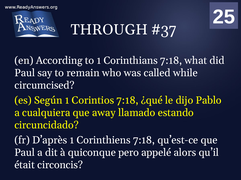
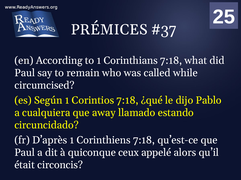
THROUGH: THROUGH -> PRÉMICES (109, 30)
pero: pero -> ceux (129, 153)
